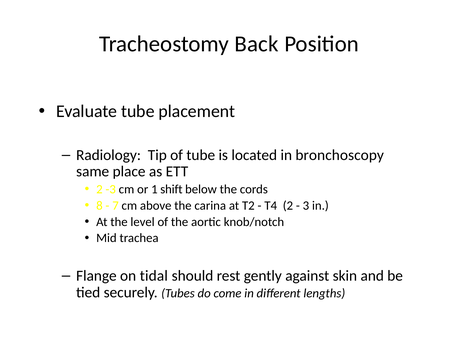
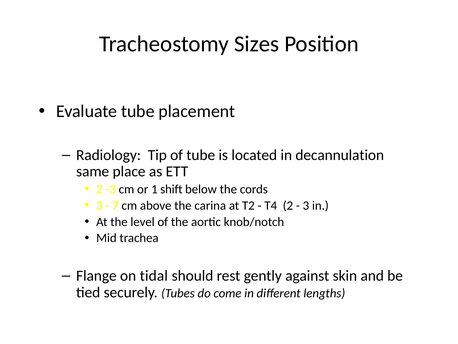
Back: Back -> Sizes (257, 44)
bronchoscopy: bronchoscopy -> decannulation (340, 155)
8: 8 -> 3 (99, 205)
